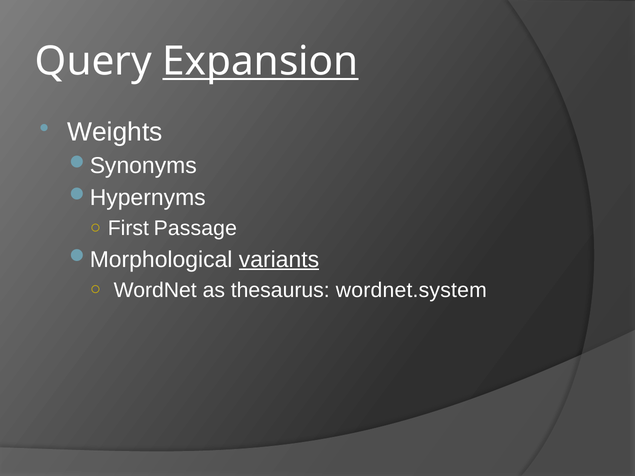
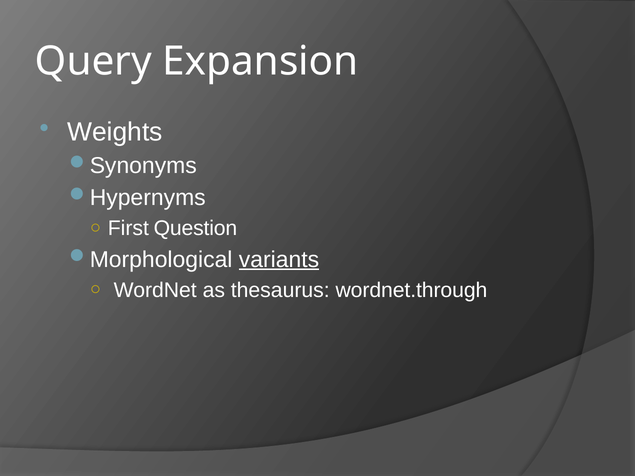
Expansion underline: present -> none (260, 62)
Passage: Passage -> Question (195, 229)
wordnet.system: wordnet.system -> wordnet.through (411, 290)
